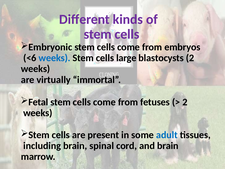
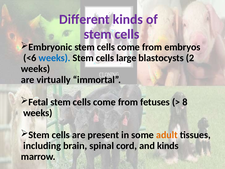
2: 2 -> 8 (185, 102)
adult colour: blue -> orange (167, 135)
and brain: brain -> kinds (168, 146)
